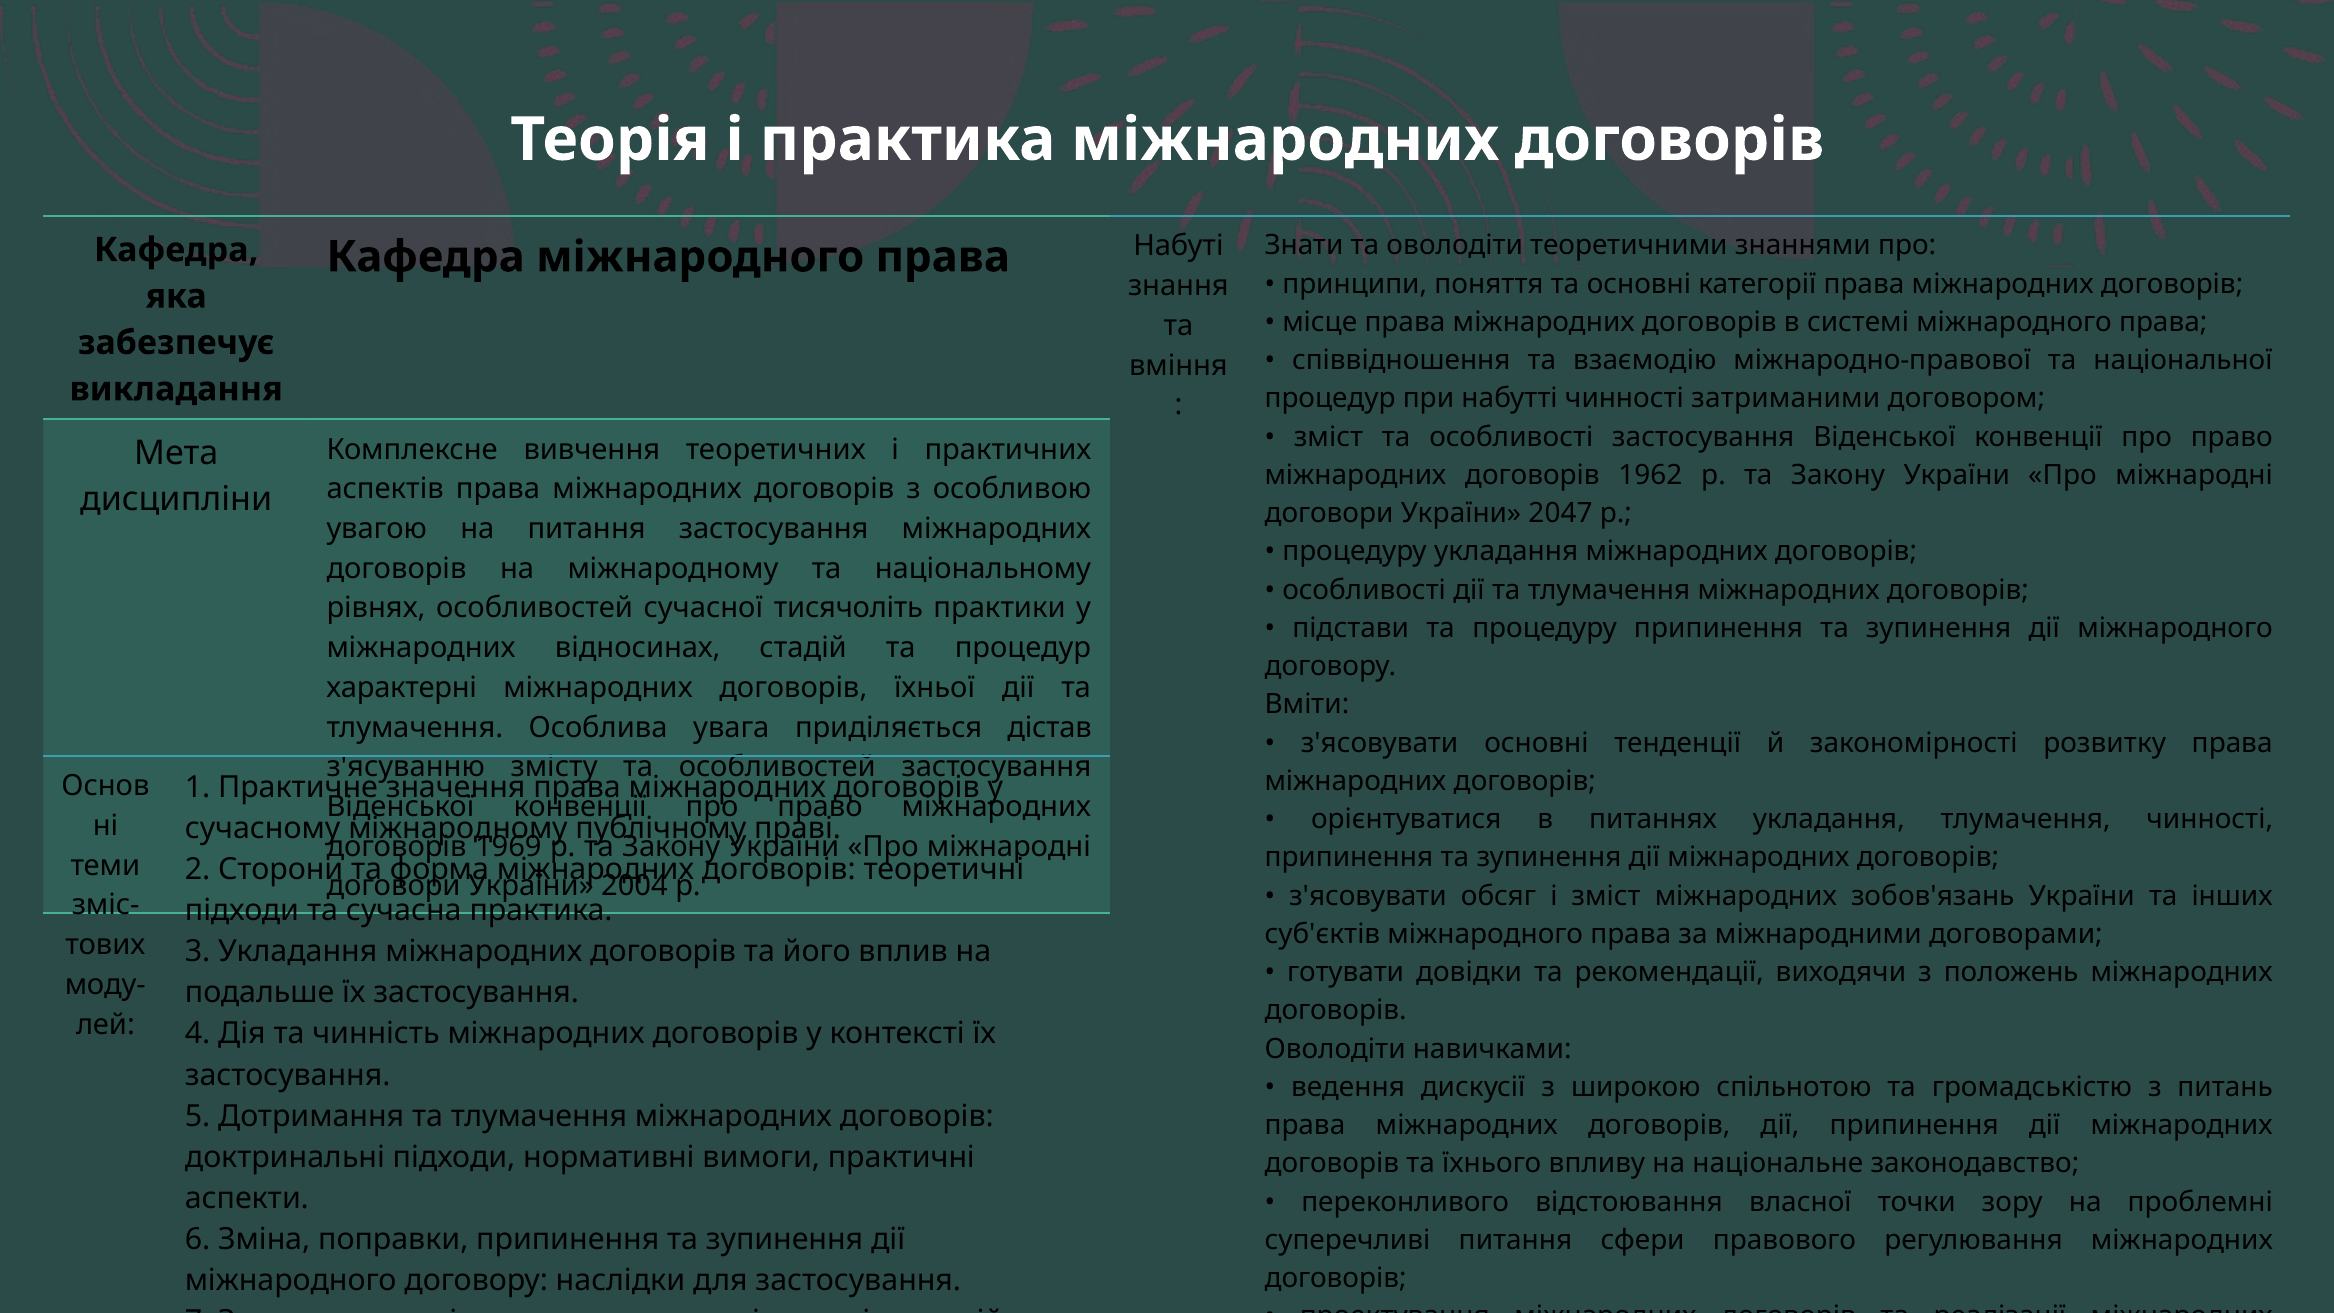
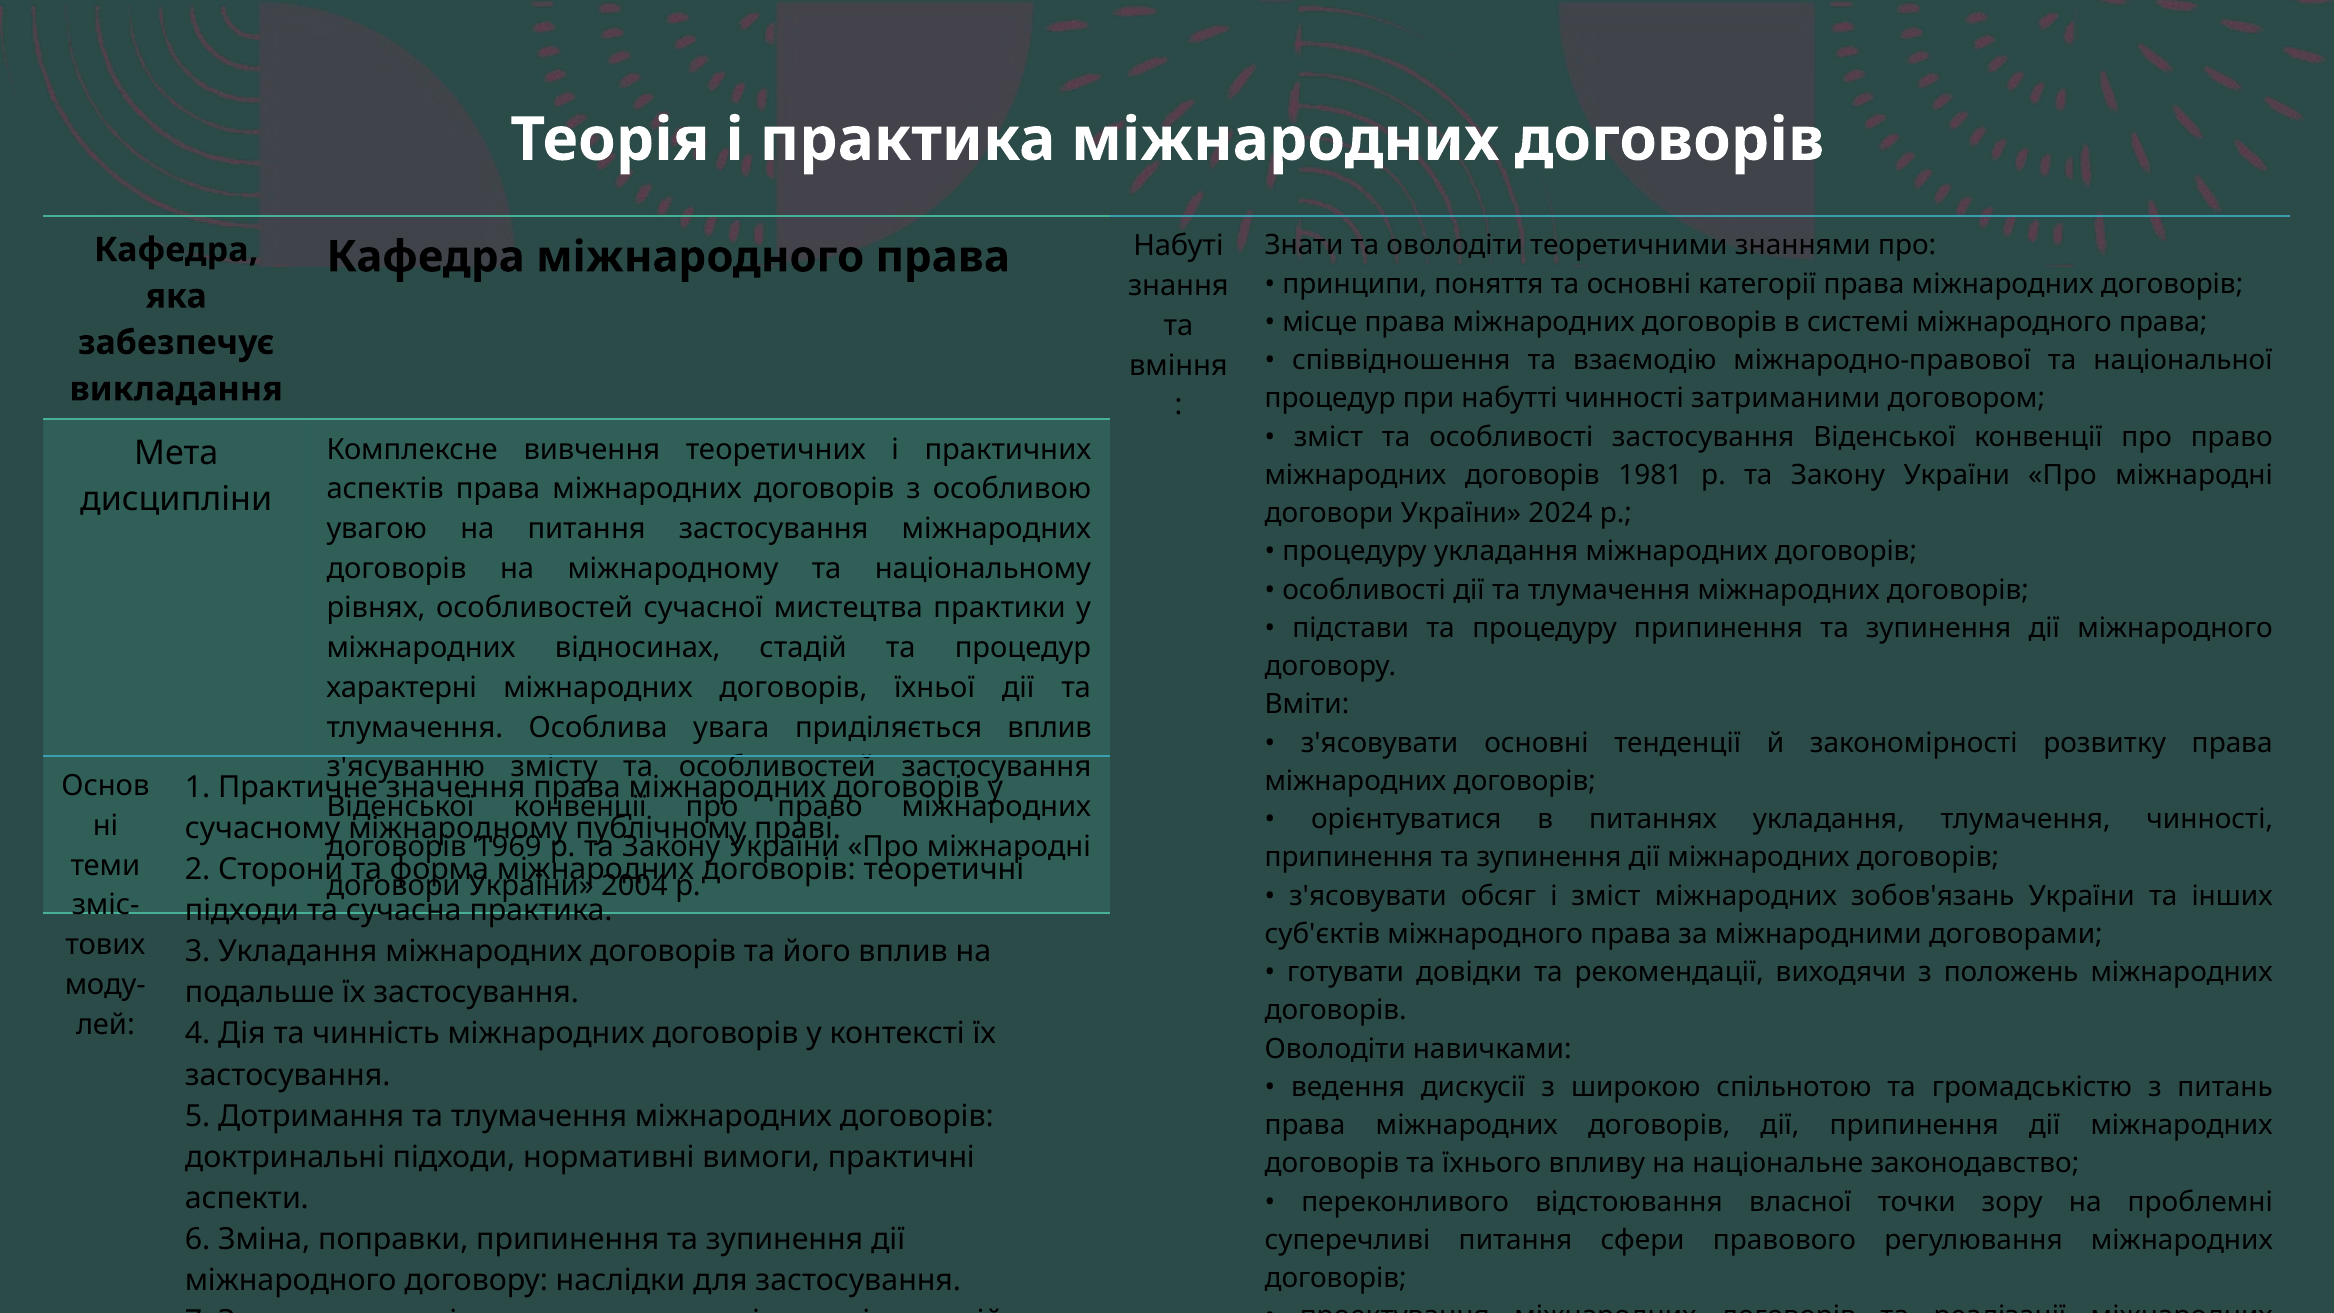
1962: 1962 -> 1981 (1650, 475)
2047: 2047 -> 2024 (1561, 513)
тисячоліть: тисячоліть -> мистецтва (848, 608)
приділяється дістав: дістав -> вплив (1050, 727)
